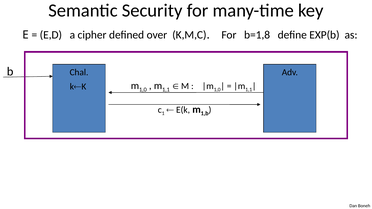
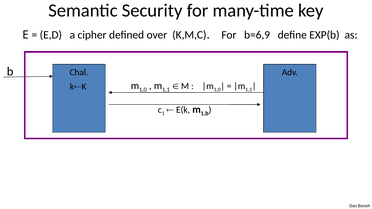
b=1,8: b=1,8 -> b=6,9 (257, 35)
